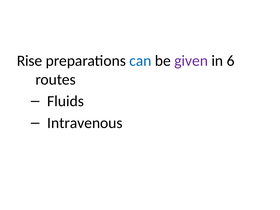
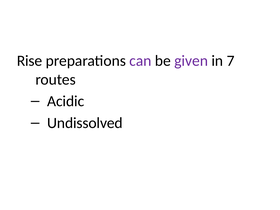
can colour: blue -> purple (140, 61)
6: 6 -> 7 (231, 61)
Fluids: Fluids -> Acidic (66, 101)
Intravenous: Intravenous -> Undissolved (85, 123)
